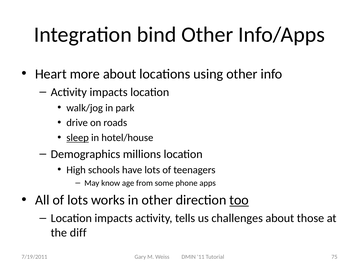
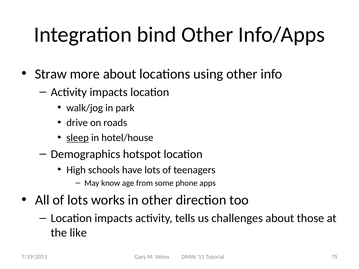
Heart: Heart -> Straw (51, 74)
millions: millions -> hotspot (142, 154)
too underline: present -> none (239, 200)
diff: diff -> like (78, 233)
